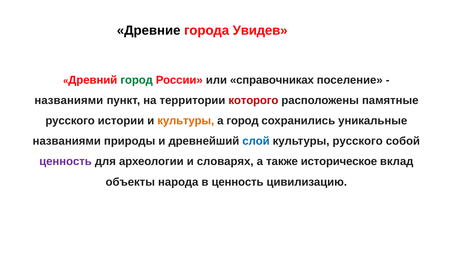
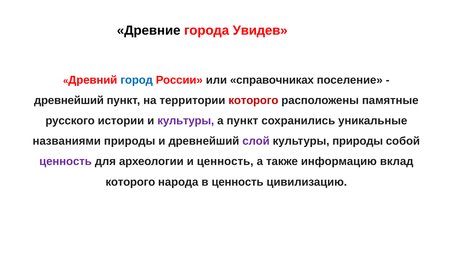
город colour: green -> blue (137, 80)
названиями: названиями -> древнейший (69, 100)
культуры colour: orange -> purple (186, 121)
а город: город -> пункт (242, 121)
слой colour: blue -> purple (256, 141)
культуры русского: русского -> природы (358, 141)
и словарях: словарях -> ценность (225, 161)
историческое: историческое -> информацию (339, 161)
объекты: объекты -> которого (130, 182)
